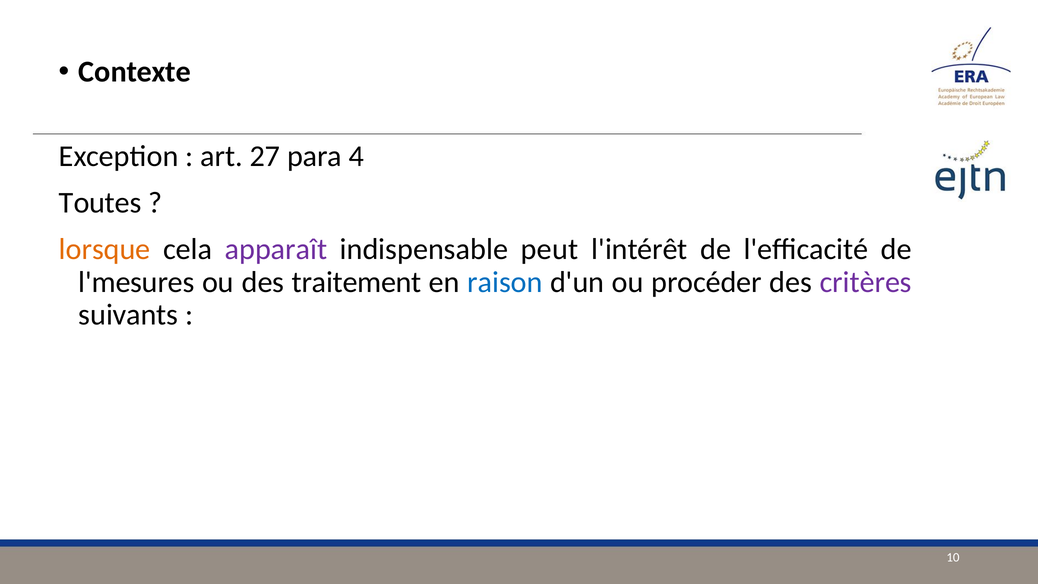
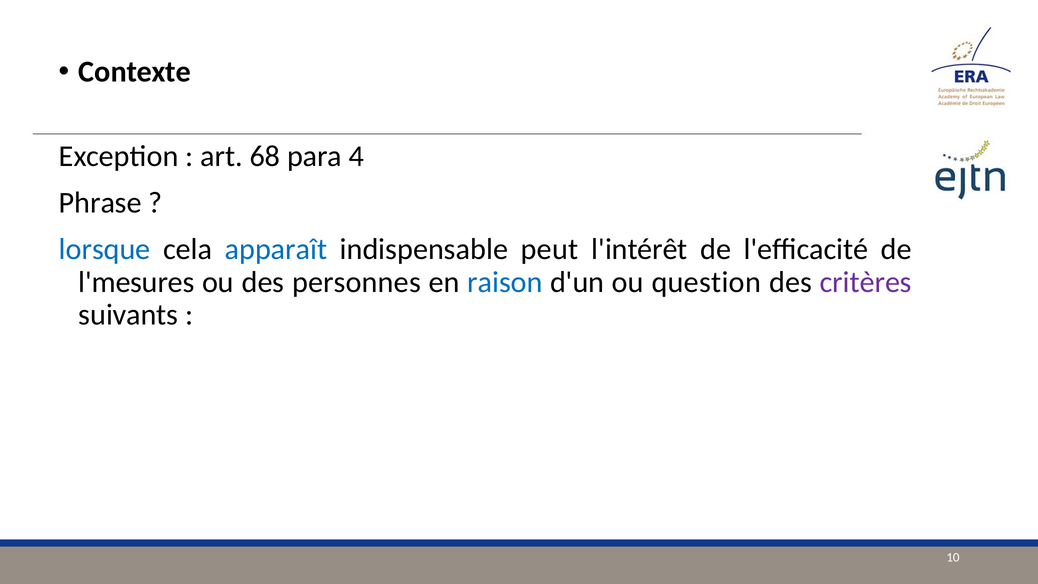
27: 27 -> 68 (265, 156)
Toutes: Toutes -> Phrase (100, 203)
lorsque colour: orange -> blue (105, 249)
apparaît colour: purple -> blue (276, 249)
traitement: traitement -> personnes (356, 282)
procéder: procéder -> question (706, 282)
